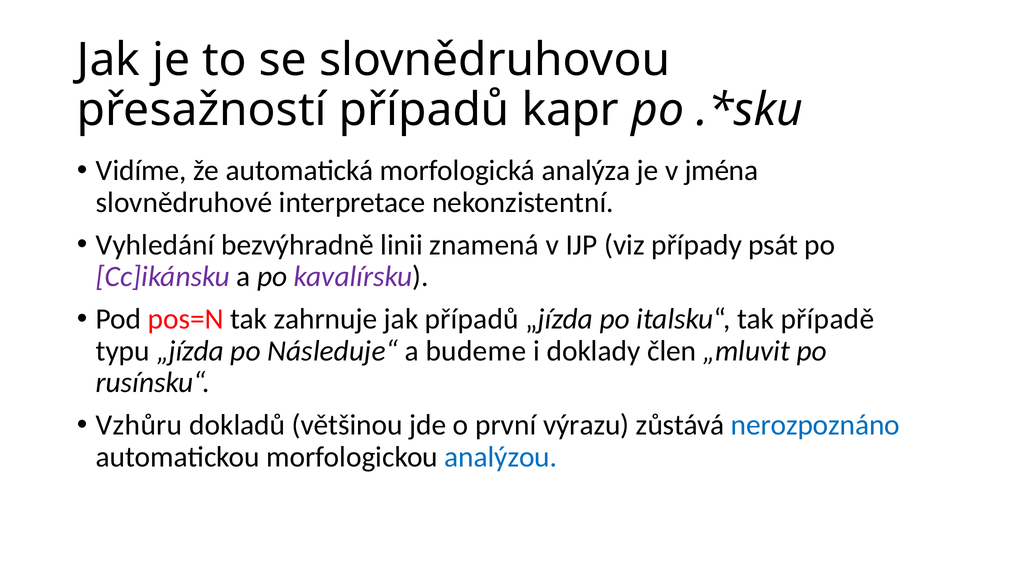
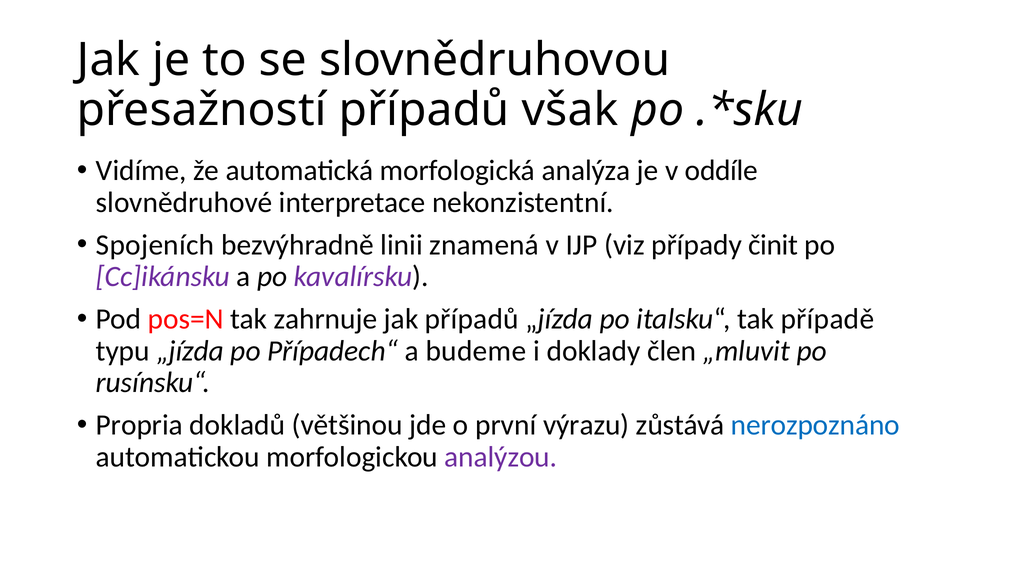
kapr: kapr -> však (570, 110)
jména: jména -> oddíle (721, 171)
Vyhledání: Vyhledání -> Spojeních (155, 245)
psát: psát -> činit (773, 245)
Následuje“: Následuje“ -> Případech“ (333, 351)
Vzhůru: Vzhůru -> Propria (139, 425)
analýzou colour: blue -> purple (501, 456)
